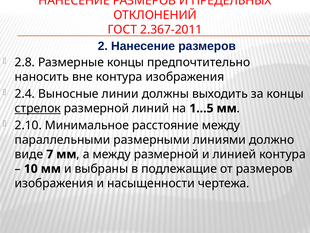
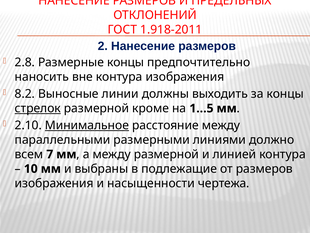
2.367-2011: 2.367-2011 -> 1.918-2011 (171, 30)
2.4: 2.4 -> 8.2 (25, 94)
линий: линий -> кроме (151, 108)
Минимальное underline: none -> present (87, 125)
виде: виде -> всем (29, 154)
